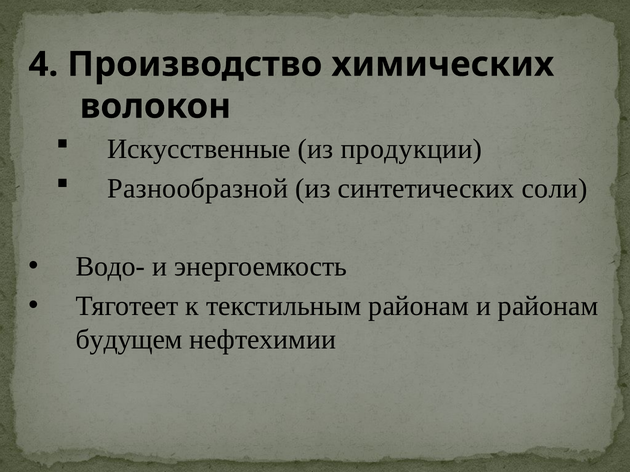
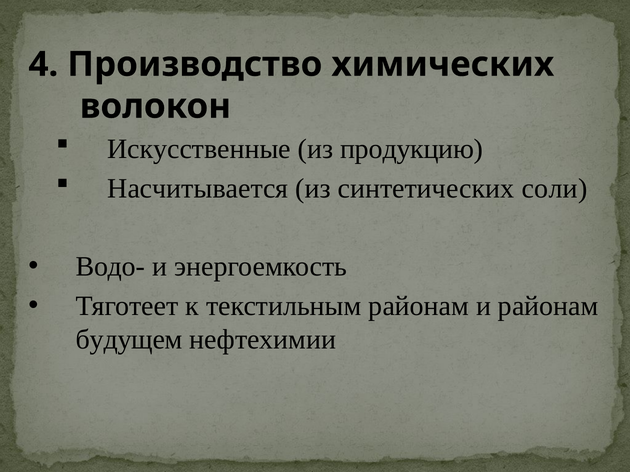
продукции: продукции -> продукцию (412, 149)
Разнообразной: Разнообразной -> Насчитывается (198, 189)
